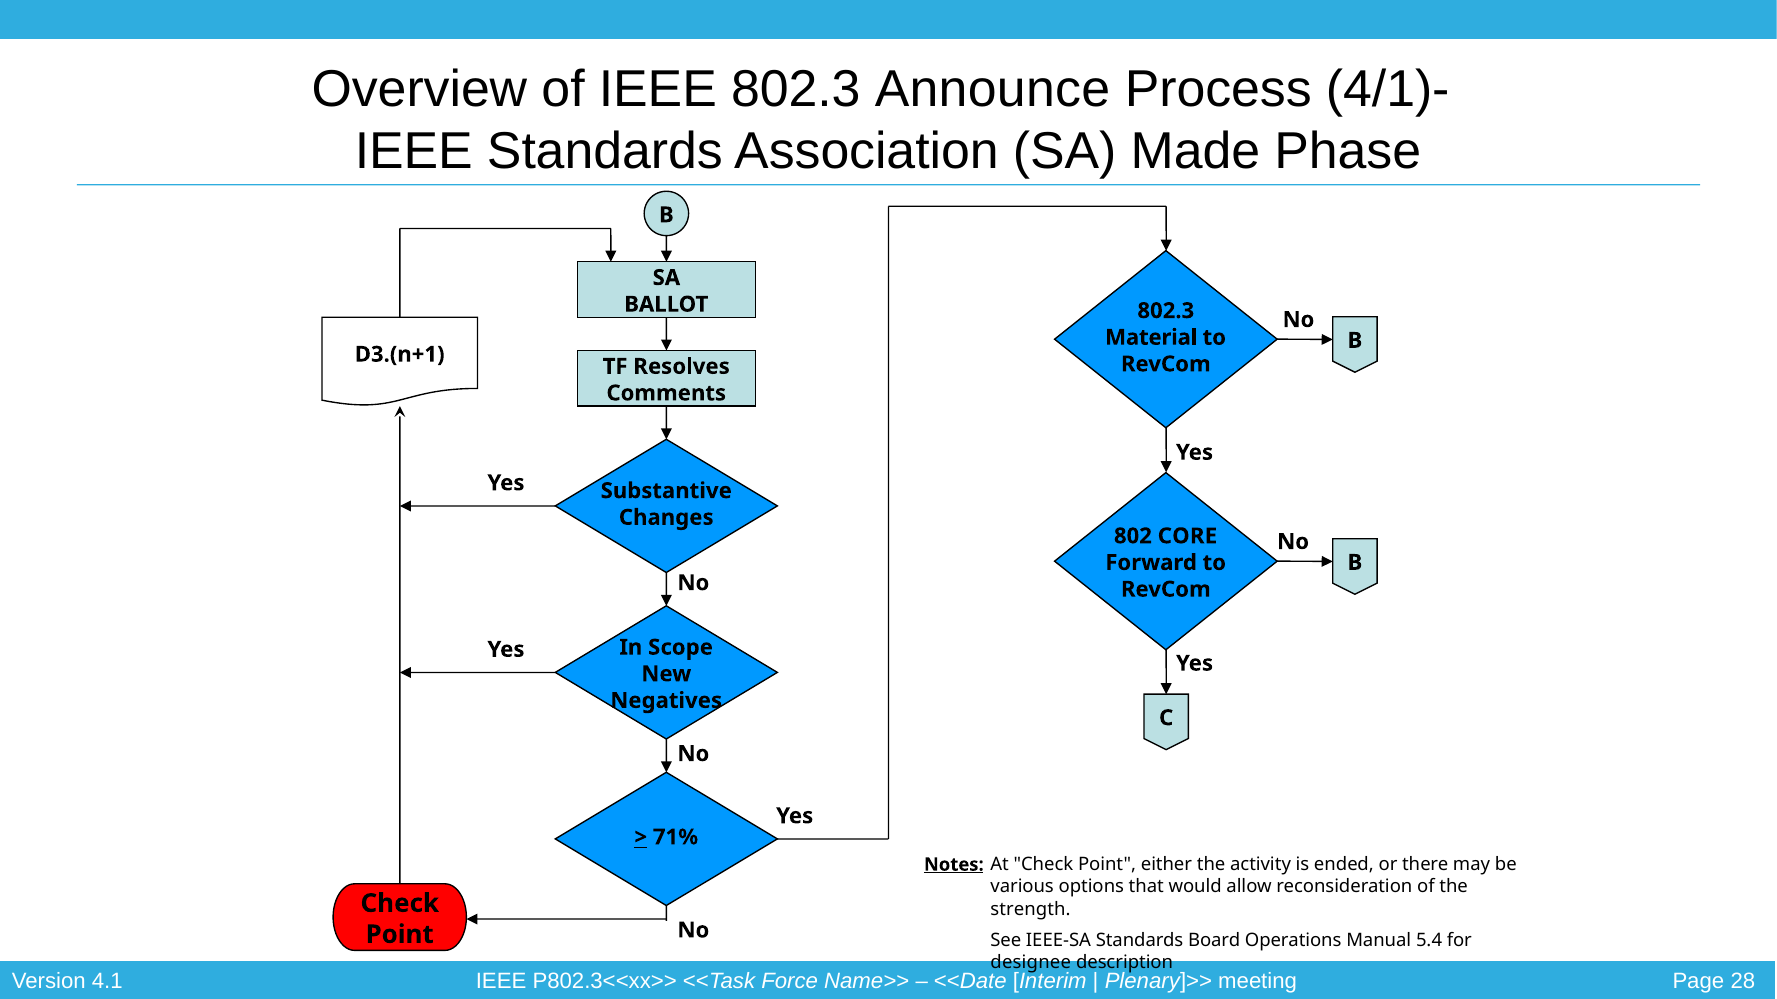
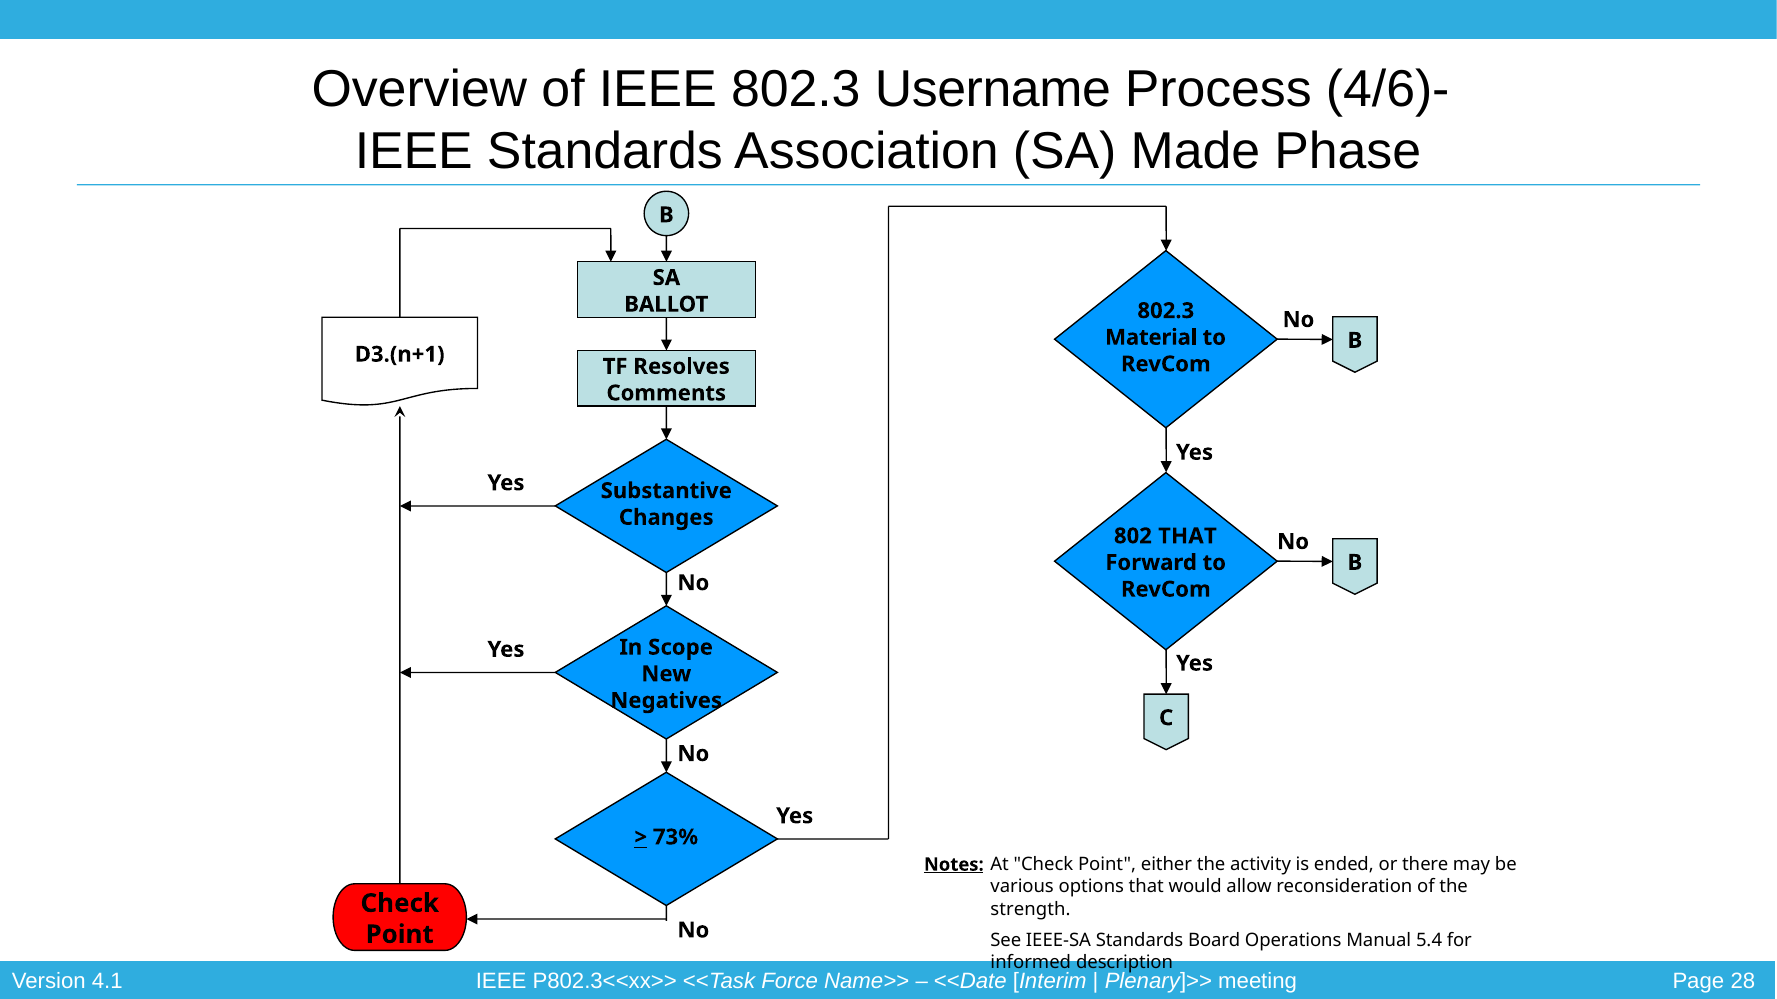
Announce: Announce -> Username (993, 89)
4/1)-: 4/1)- -> 4/6)- (1388, 89)
802 CORE: CORE -> THAT (1187, 536)
71%: 71% -> 73% (676, 838)
designee: designee -> informed (1031, 963)
